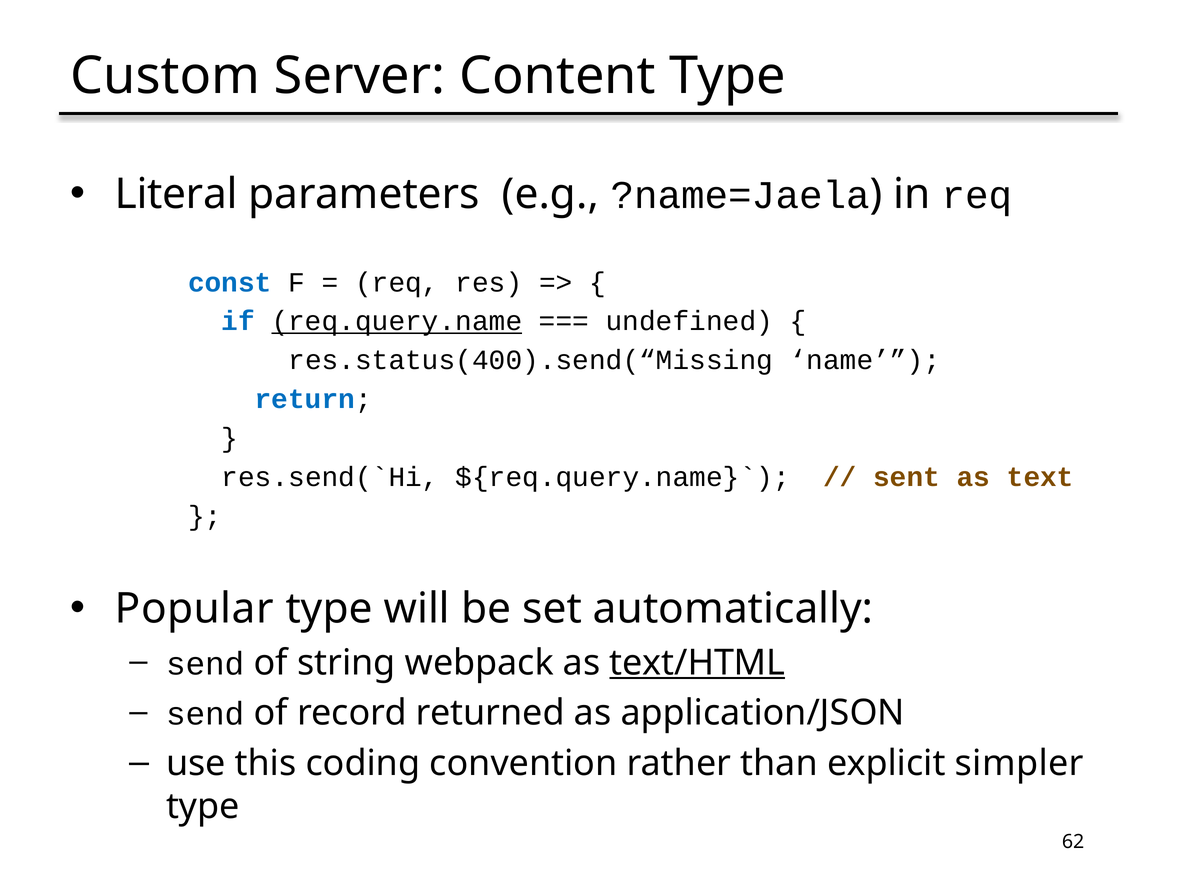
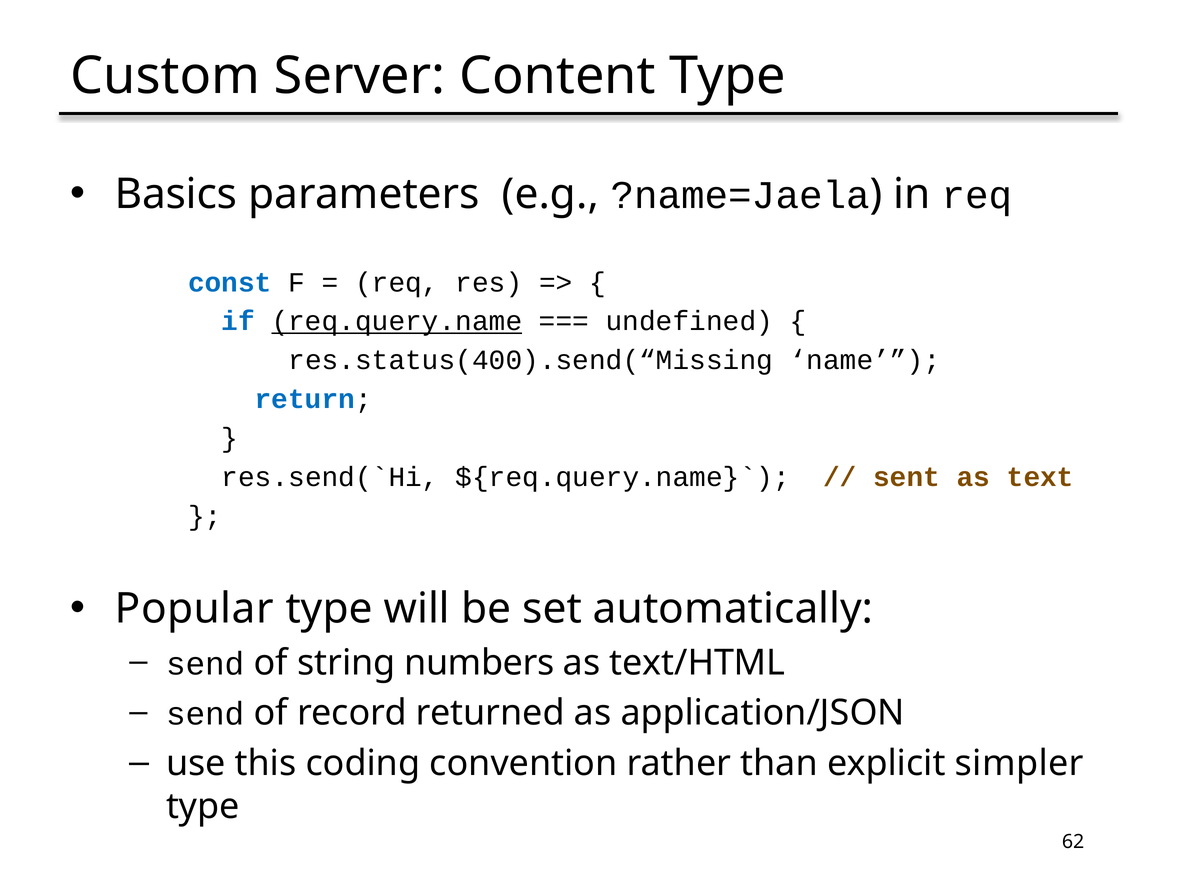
Literal: Literal -> Basics (176, 194)
webpack: webpack -> numbers (479, 662)
text/HTML underline: present -> none (697, 662)
